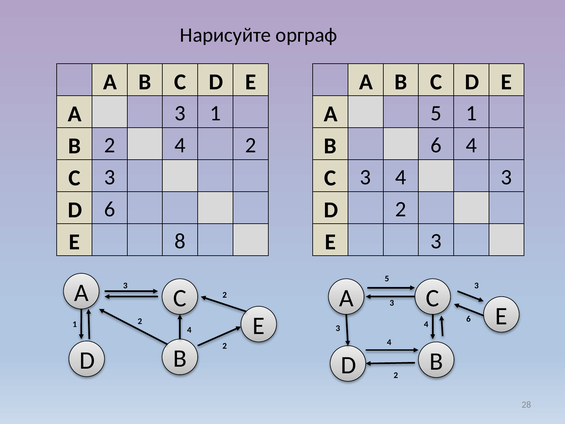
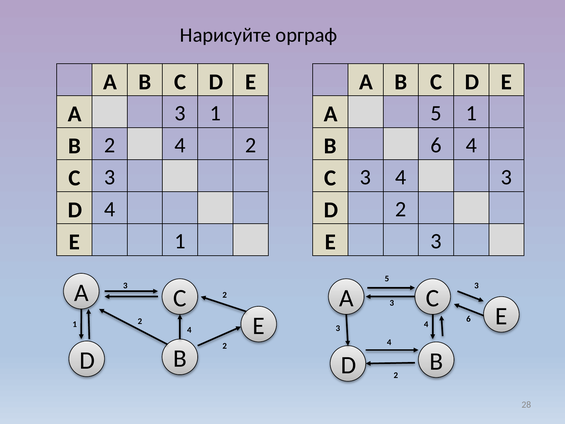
D 6: 6 -> 4 (110, 209)
8: 8 -> 1 (180, 241)
